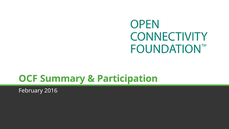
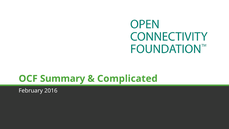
Participation: Participation -> Complicated (127, 79)
